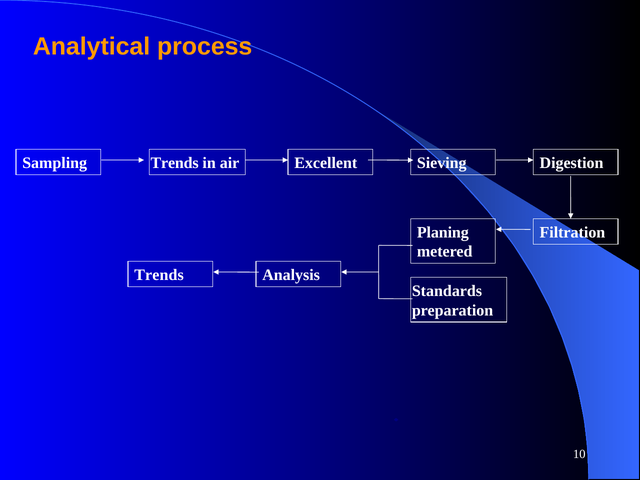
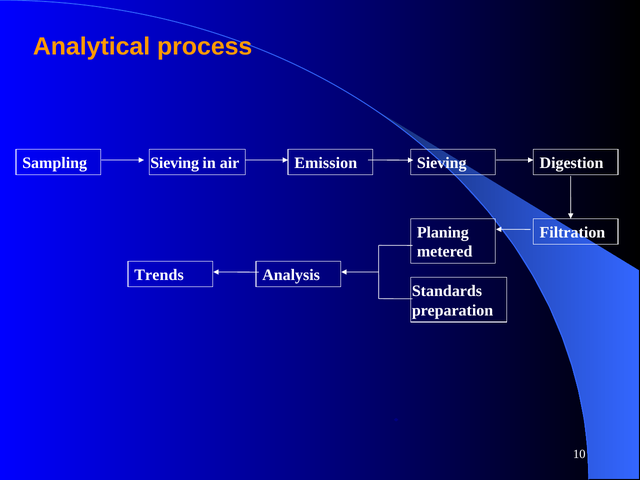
Sampling Trends: Trends -> Sieving (175, 163)
Excellent: Excellent -> Emission (326, 163)
